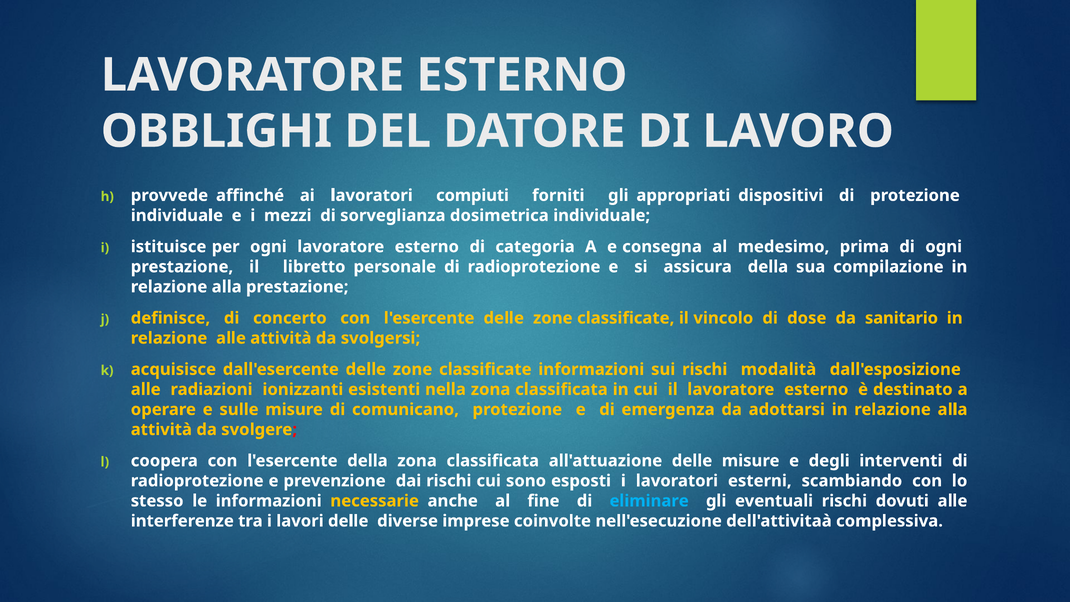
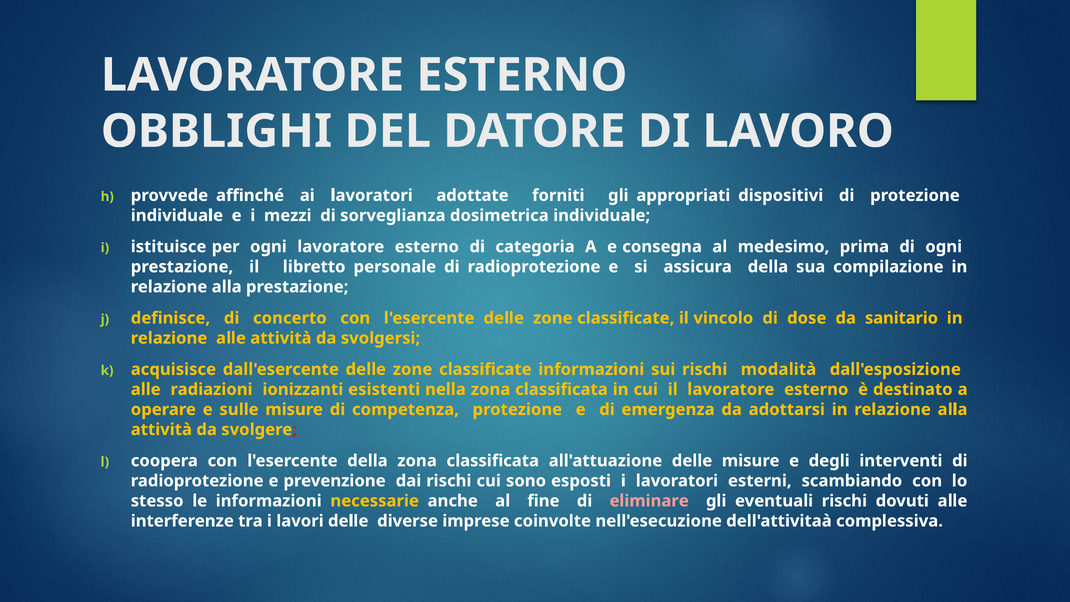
compiuti: compiuti -> adottate (472, 195)
comunicano: comunicano -> competenza (405, 409)
eliminare colour: light blue -> pink (649, 501)
